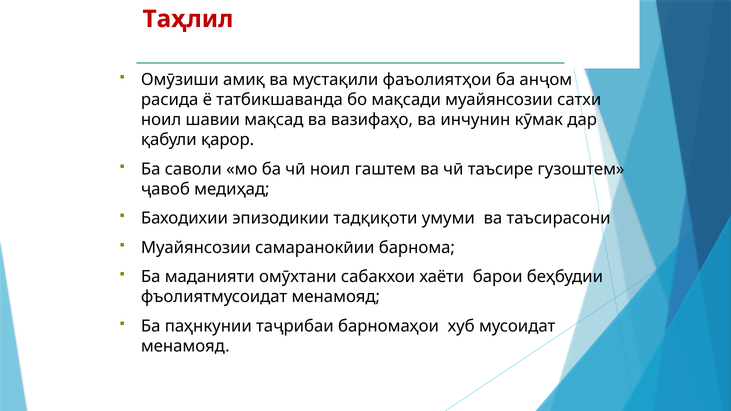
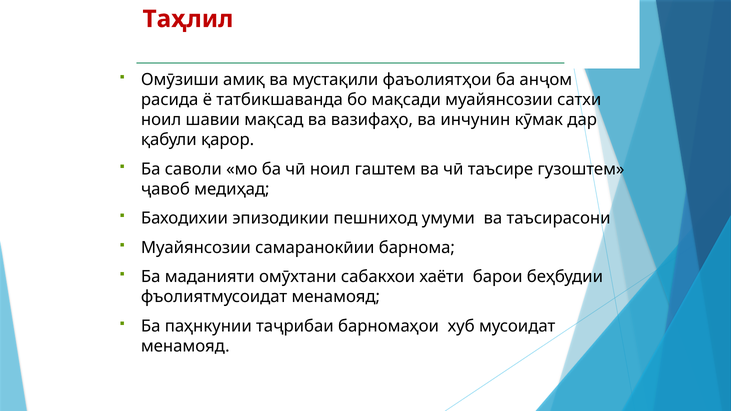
тадқиқоти: тадқиқоти -> пешниход (375, 218)
